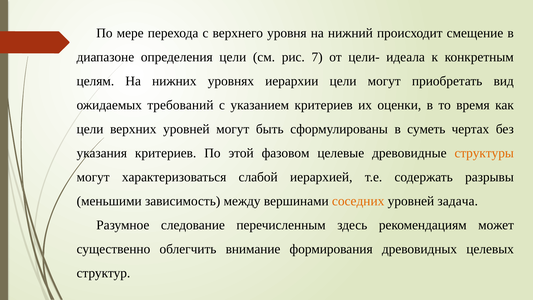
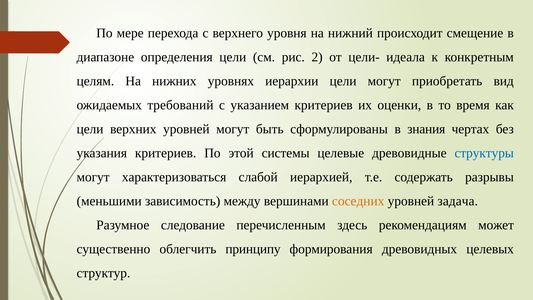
7: 7 -> 2 (317, 57)
суметь: суметь -> знания (426, 129)
фазовом: фазовом -> системы (286, 153)
структуры colour: orange -> blue (484, 153)
внимание: внимание -> принципу (253, 249)
